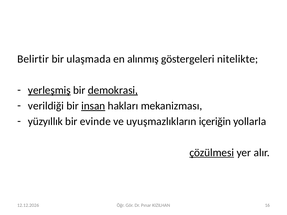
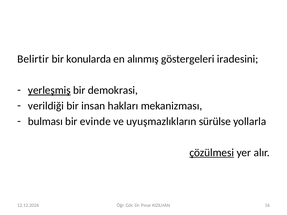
ulaşmada: ulaşmada -> konularda (89, 59)
nitelikte: nitelikte -> iradesini (238, 59)
demokrasi underline: present -> none (113, 90)
insan underline: present -> none (93, 106)
yüzyıllık: yüzyıllık -> bulması (45, 122)
içeriğin: içeriğin -> sürülse (215, 122)
